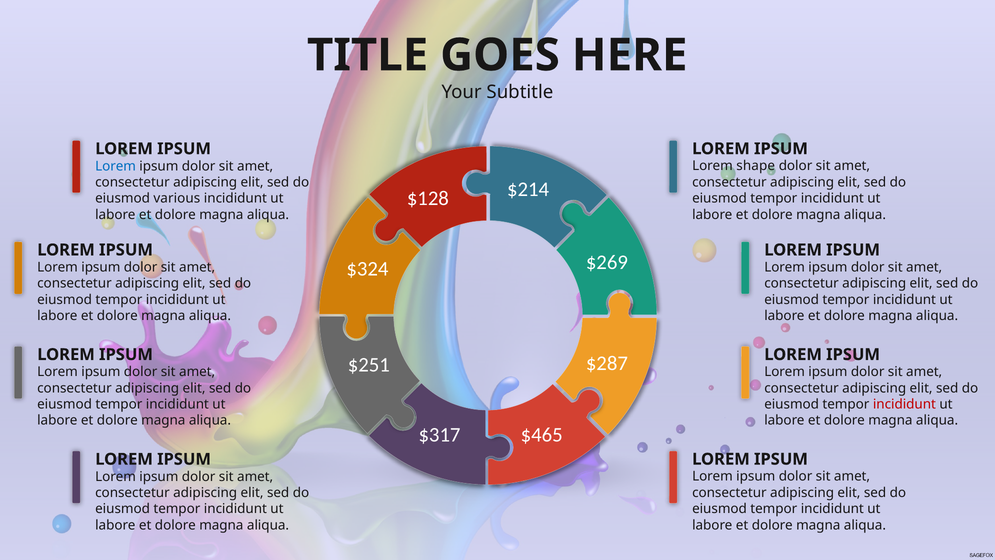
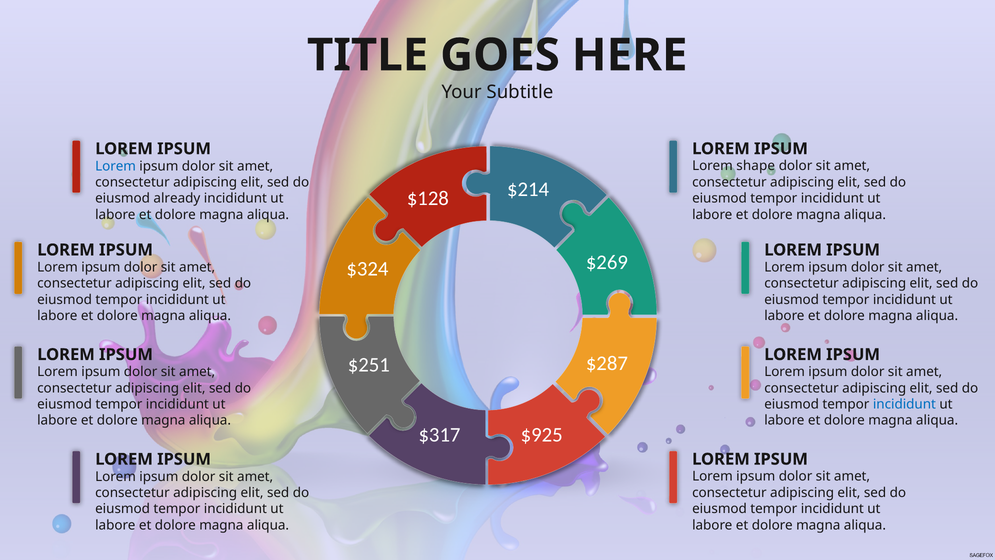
various: various -> already (177, 198)
incididunt colour: red -> blue (904, 404)
$465: $465 -> $925 (542, 435)
